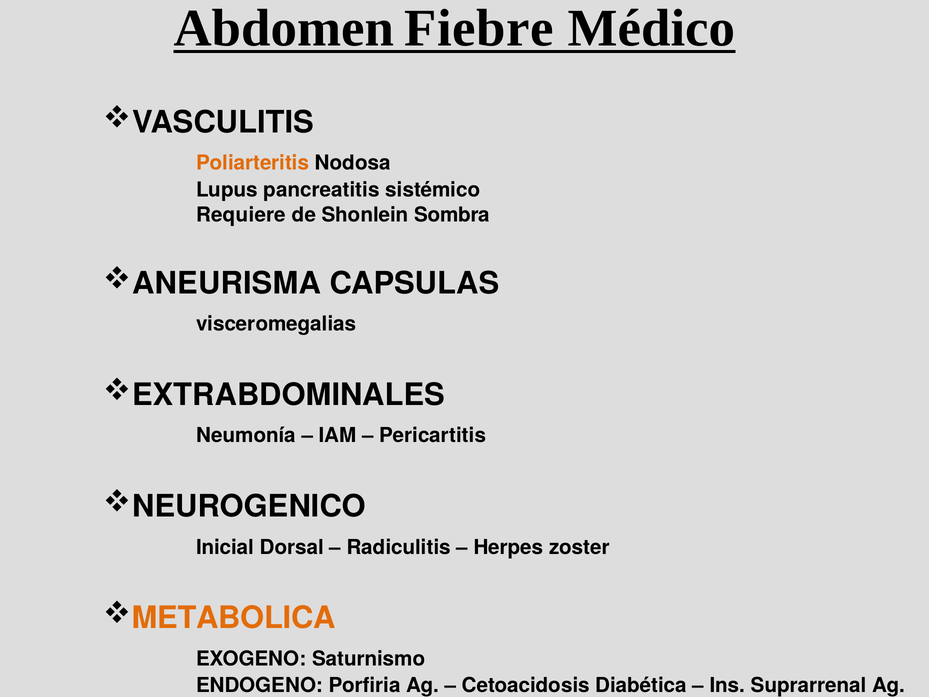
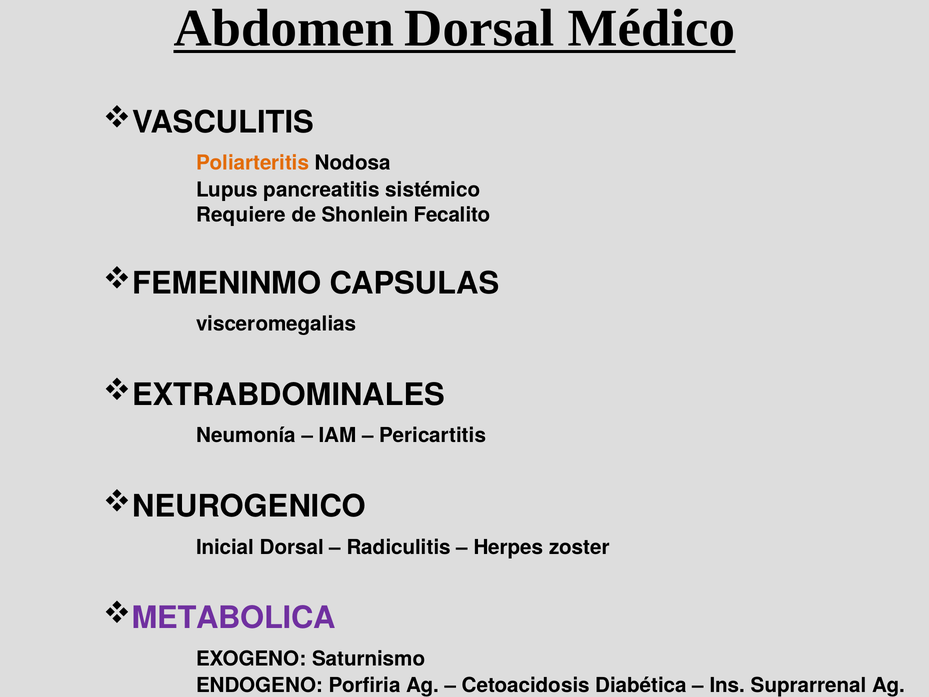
Abdomen Fiebre: Fiebre -> Dorsal (479, 28)
Sombra: Sombra -> Fecalito (452, 215)
ANEURISMA: ANEURISMA -> FEMENINMO (227, 283)
METABOLICA colour: orange -> purple (234, 618)
